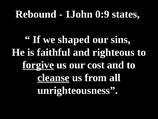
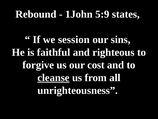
0:9: 0:9 -> 5:9 (102, 14)
shaped: shaped -> session (74, 39)
forgive underline: present -> none (38, 65)
